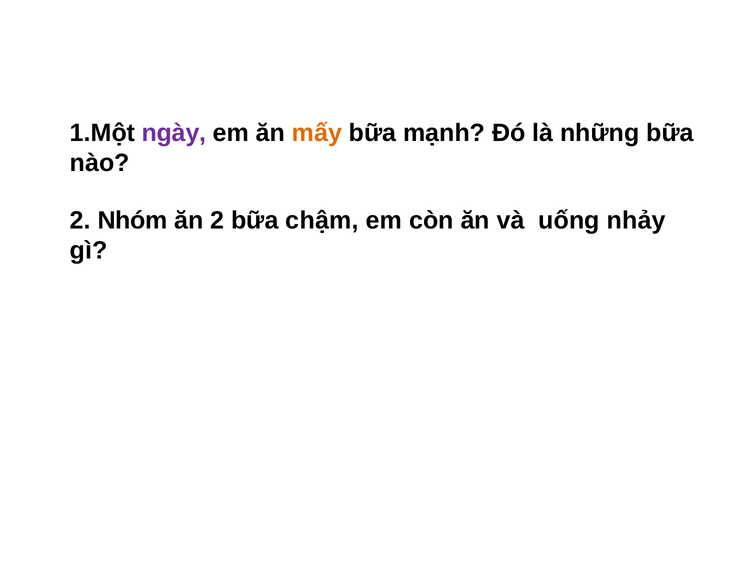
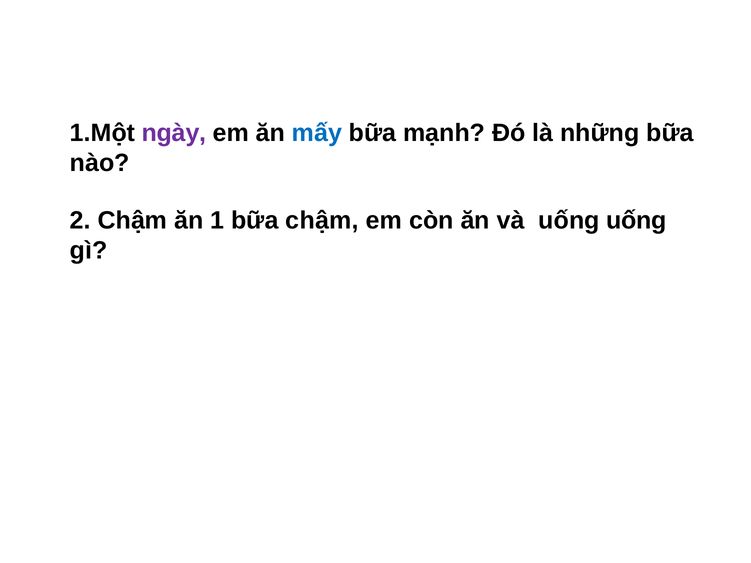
mấy colour: orange -> blue (317, 133)
2 Nhóm: Nhóm -> Chậm (132, 221)
ăn 2: 2 -> 1 (217, 221)
uống nhảy: nhảy -> uống (637, 221)
